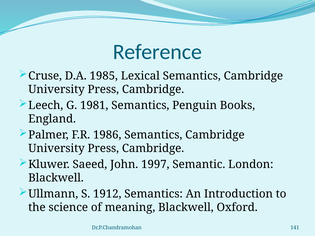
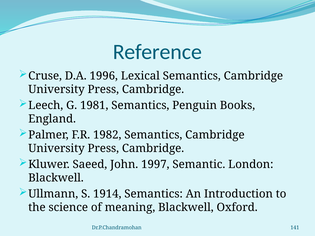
1985: 1985 -> 1996 (104, 76)
1986: 1986 -> 1982 (107, 135)
1912: 1912 -> 1914 (107, 194)
